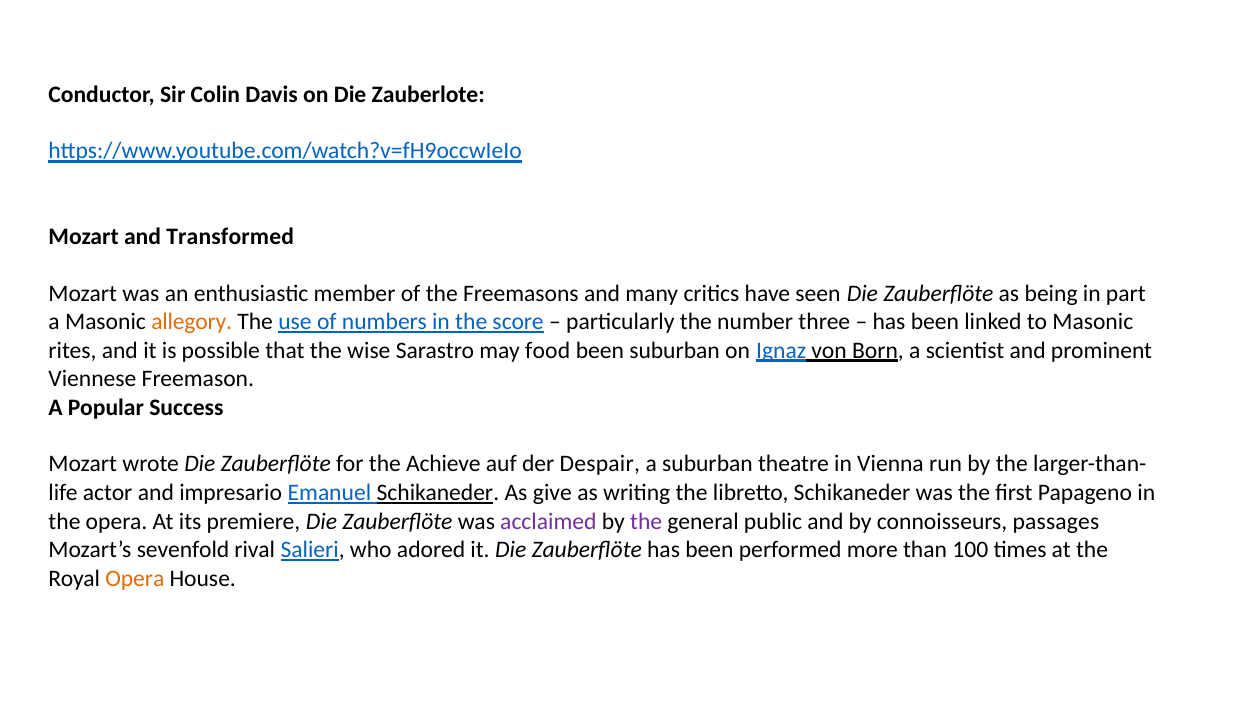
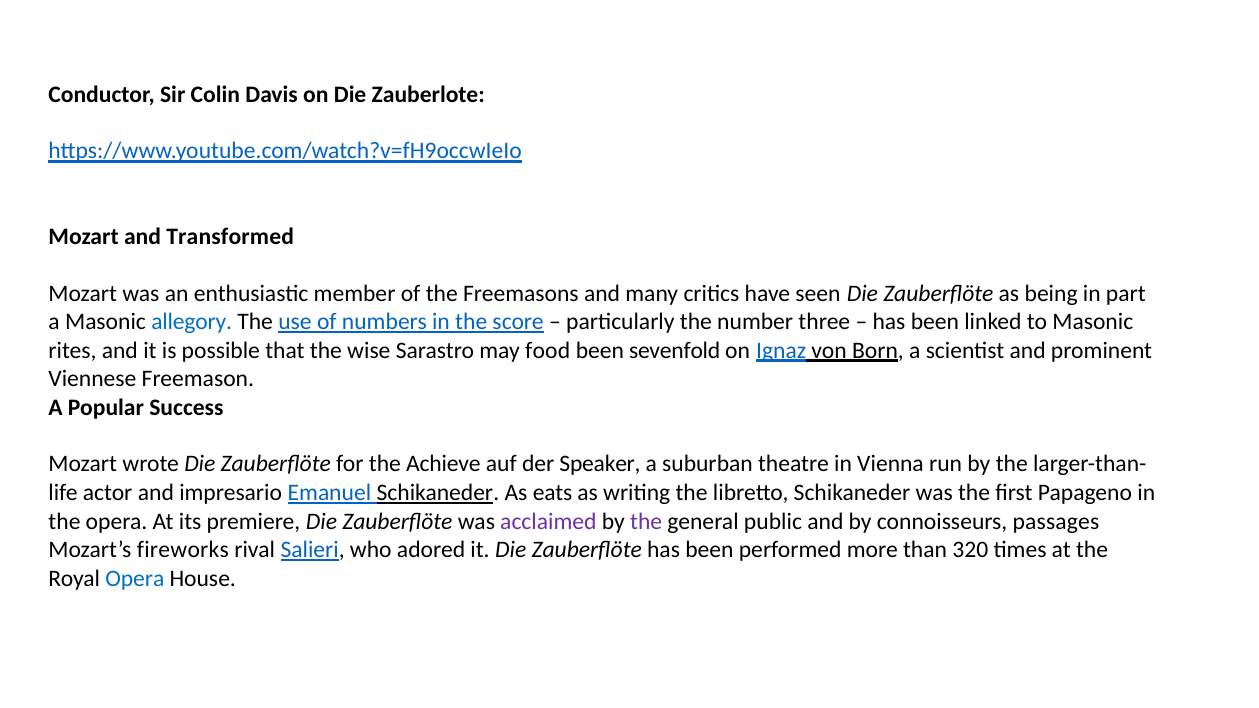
allegory colour: orange -> blue (192, 322)
been suburban: suburban -> sevenfold (675, 350)
Despair: Despair -> Speaker (600, 464)
give: give -> eats (553, 493)
sevenfold: sevenfold -> fireworks (183, 550)
100: 100 -> 320 (970, 550)
Opera colour: orange -> blue (135, 578)
